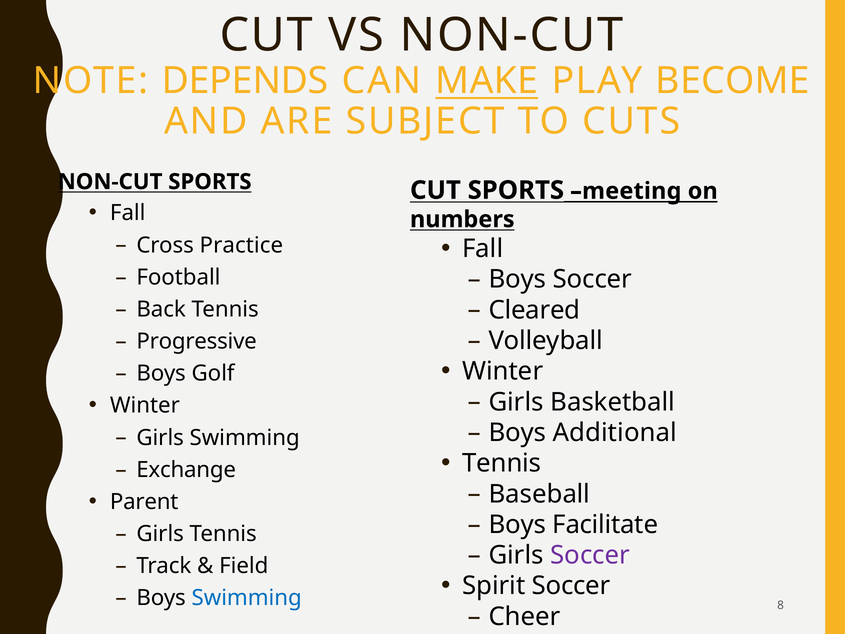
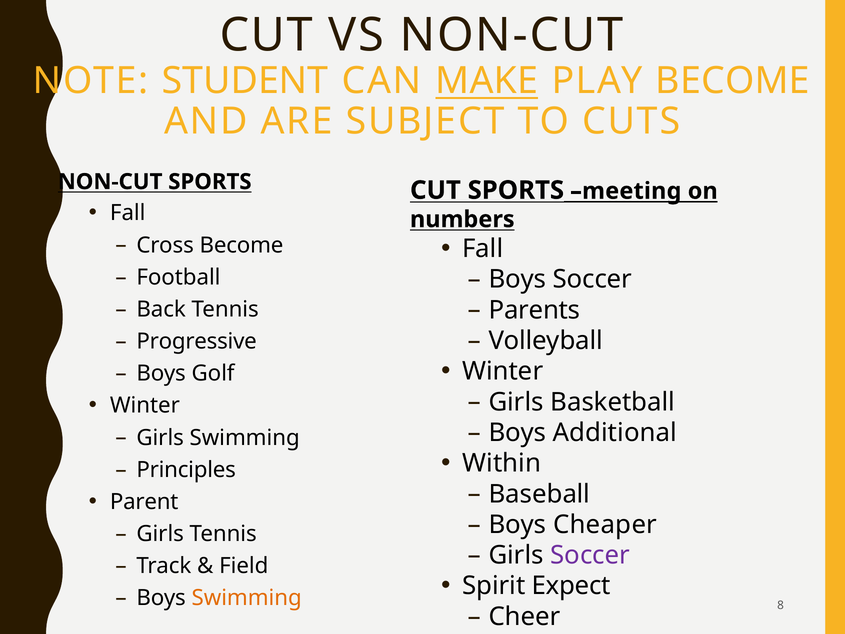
DEPENDS: DEPENDS -> STUDENT (245, 81)
Cross Practice: Practice -> Become (241, 245)
Cleared: Cleared -> Parents (534, 310)
Tennis: Tennis -> Within (502, 463)
Exchange: Exchange -> Principles (186, 470)
Facilitate: Facilitate -> Cheaper (605, 524)
Spirit Soccer: Soccer -> Expect (571, 586)
Swimming colour: blue -> orange (247, 598)
